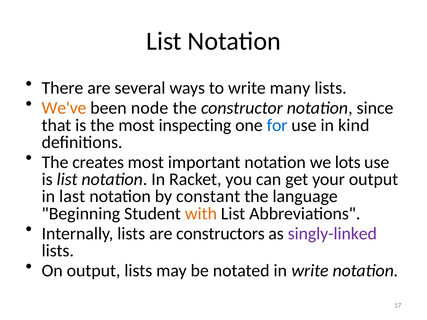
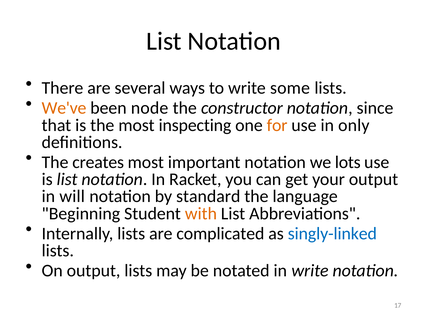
many: many -> some (290, 88)
for colour: blue -> orange (277, 125)
kind: kind -> only (354, 125)
last: last -> will (72, 197)
constant: constant -> standard (208, 197)
constructors: constructors -> complicated (220, 234)
singly-linked colour: purple -> blue (332, 234)
